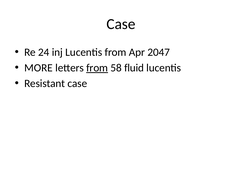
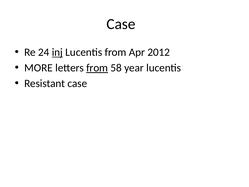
inj underline: none -> present (57, 52)
2047: 2047 -> 2012 (159, 52)
fluid: fluid -> year (134, 68)
